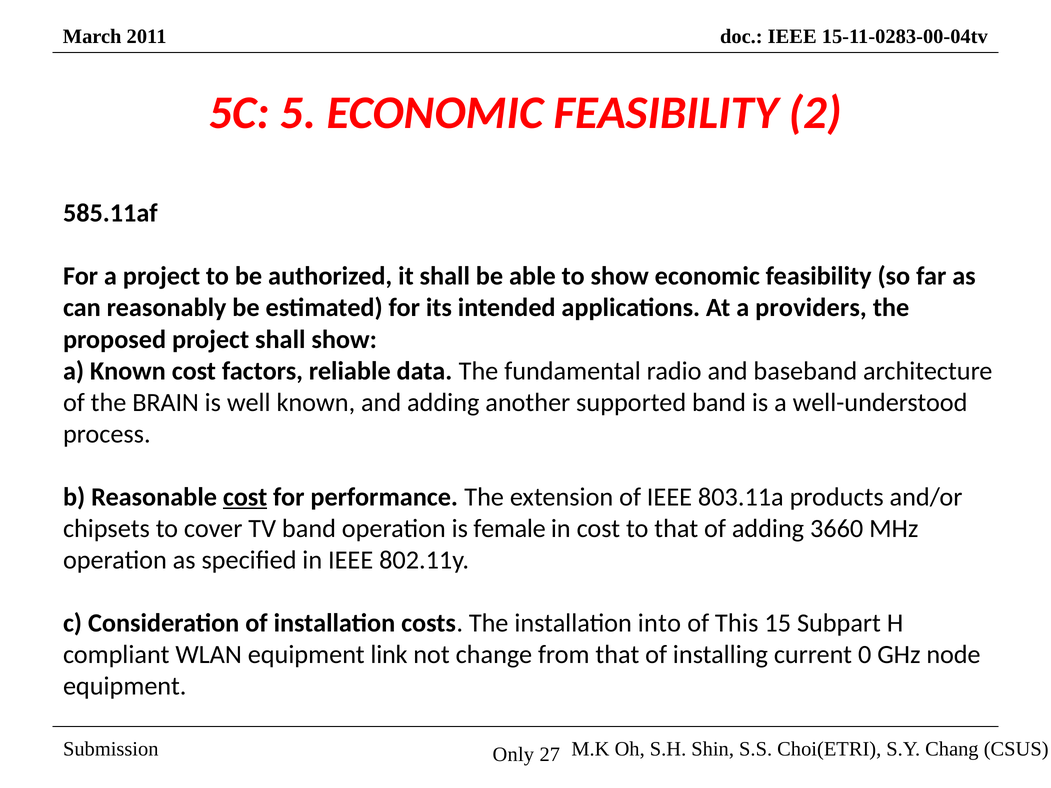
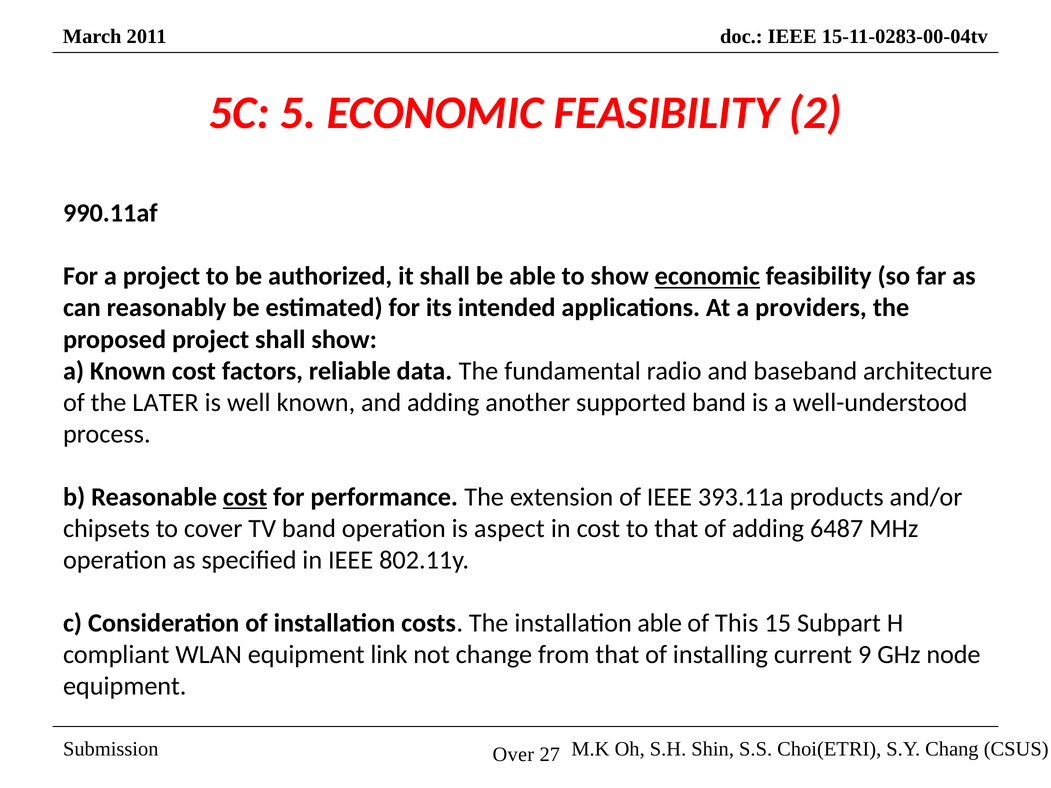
585.11af: 585.11af -> 990.11af (110, 213)
economic underline: none -> present (707, 276)
BRAIN: BRAIN -> LATER (165, 403)
803.11a: 803.11a -> 393.11a (741, 497)
female: female -> aspect (509, 529)
3660: 3660 -> 6487 (837, 529)
installation into: into -> able (660, 623)
0: 0 -> 9 (865, 655)
Only: Only -> Over (513, 755)
